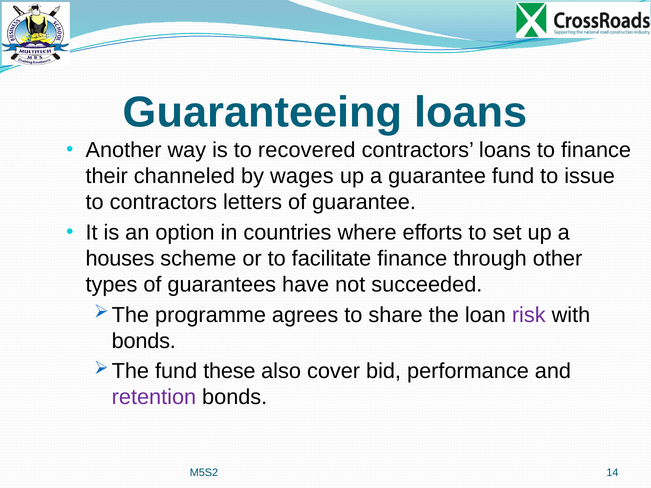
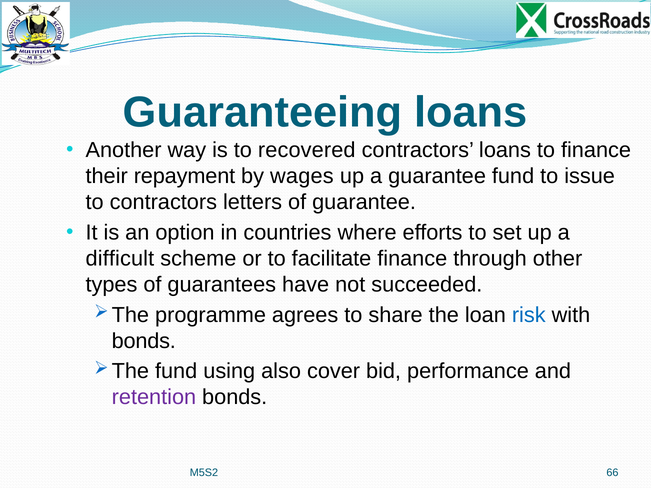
channeled: channeled -> repayment (184, 176)
houses: houses -> difficult (120, 259)
risk colour: purple -> blue (529, 315)
these: these -> using (229, 371)
14: 14 -> 66 (612, 473)
